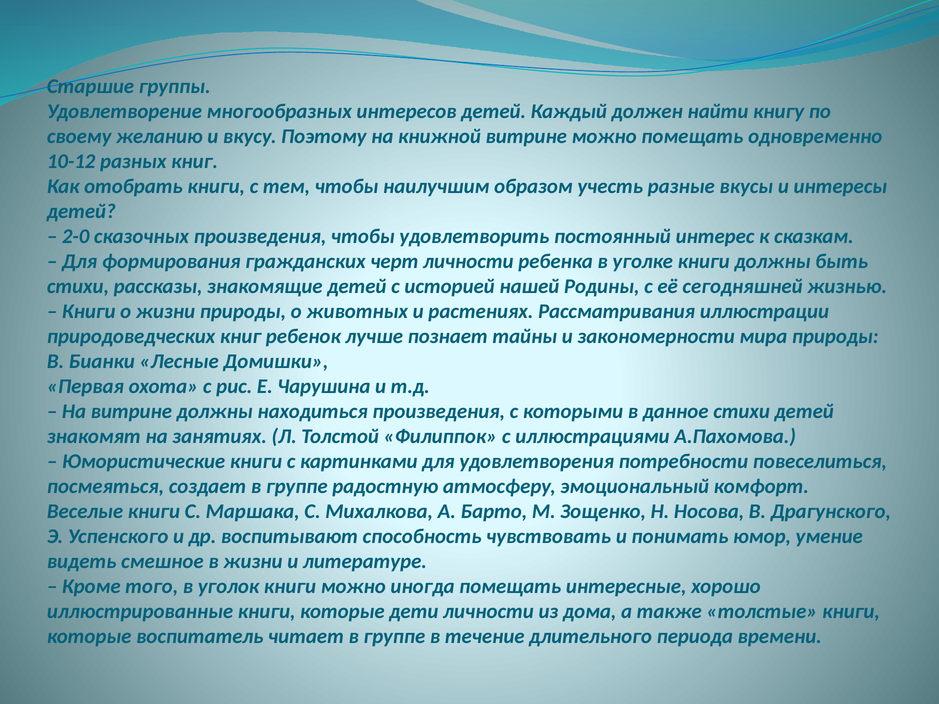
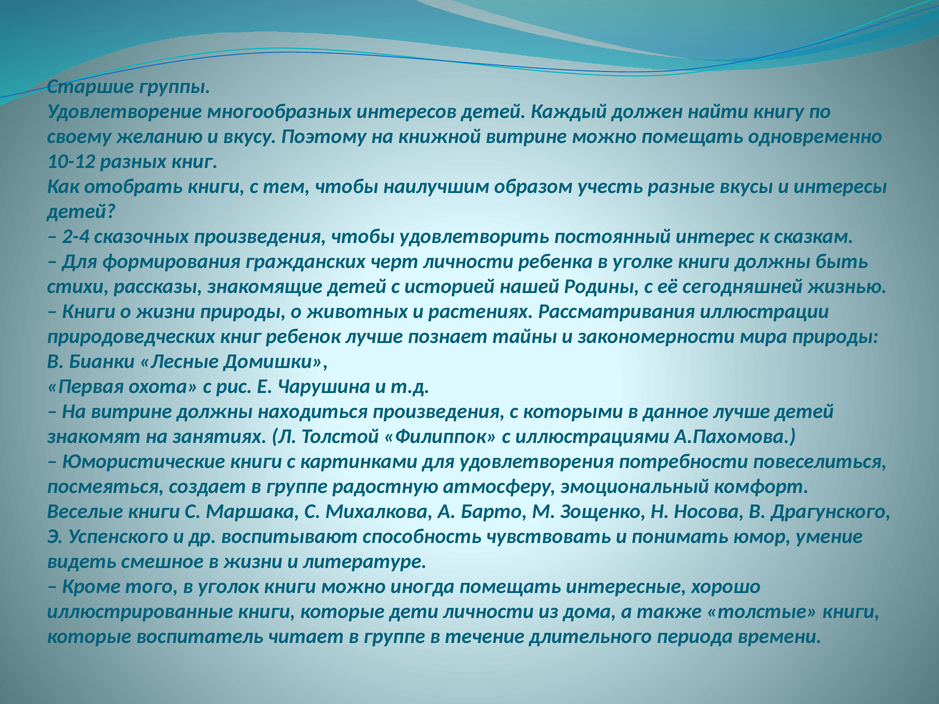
2-0: 2-0 -> 2-4 (76, 236)
данное стихи: стихи -> лучше (742, 412)
